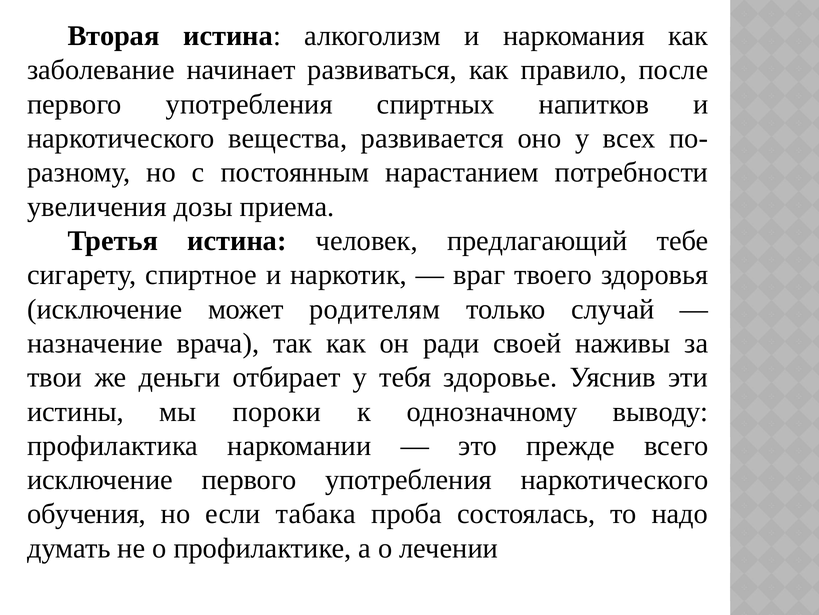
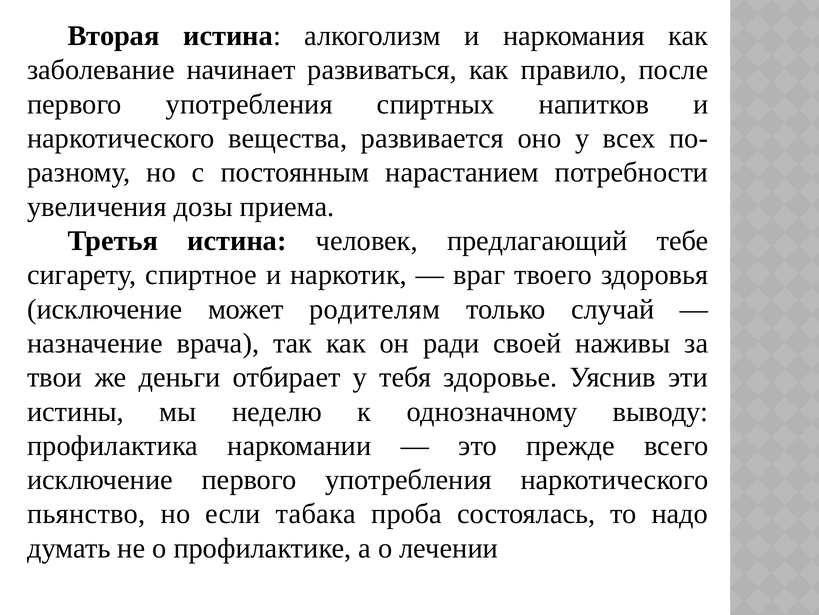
пороки: пороки -> неделю (277, 411)
обучения: обучения -> пьянство (86, 513)
